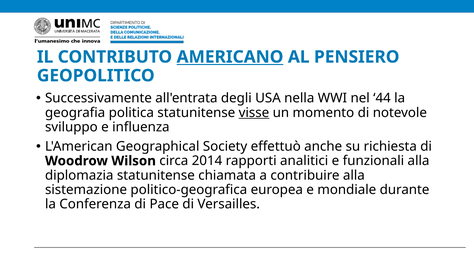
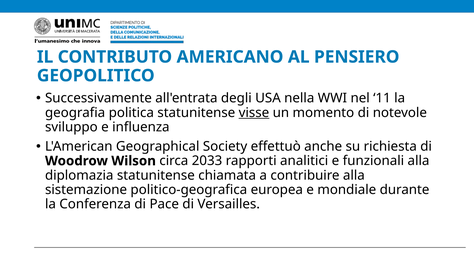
AMERICANO underline: present -> none (230, 57)
44: 44 -> 11 (382, 98)
2014: 2014 -> 2033 (207, 161)
